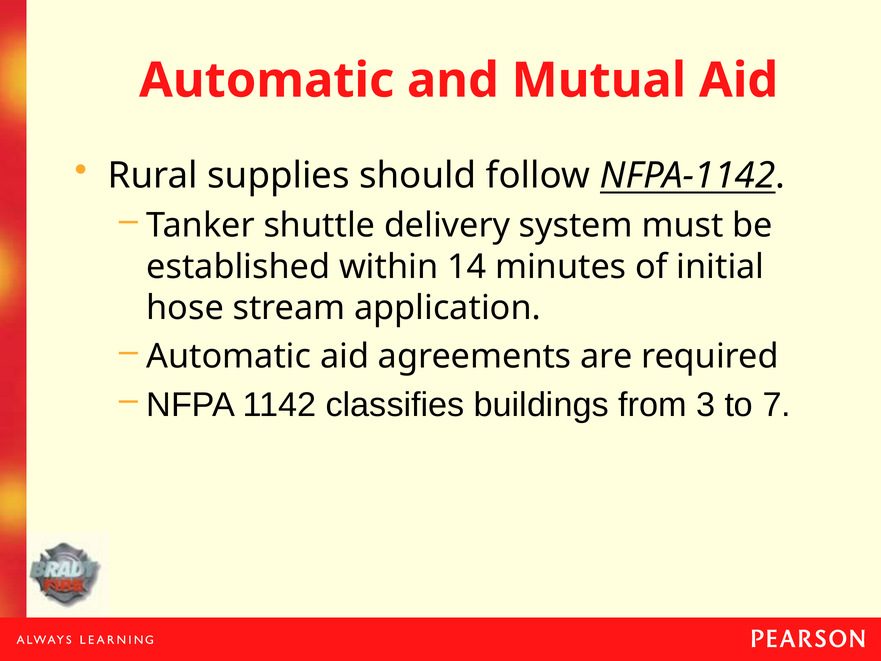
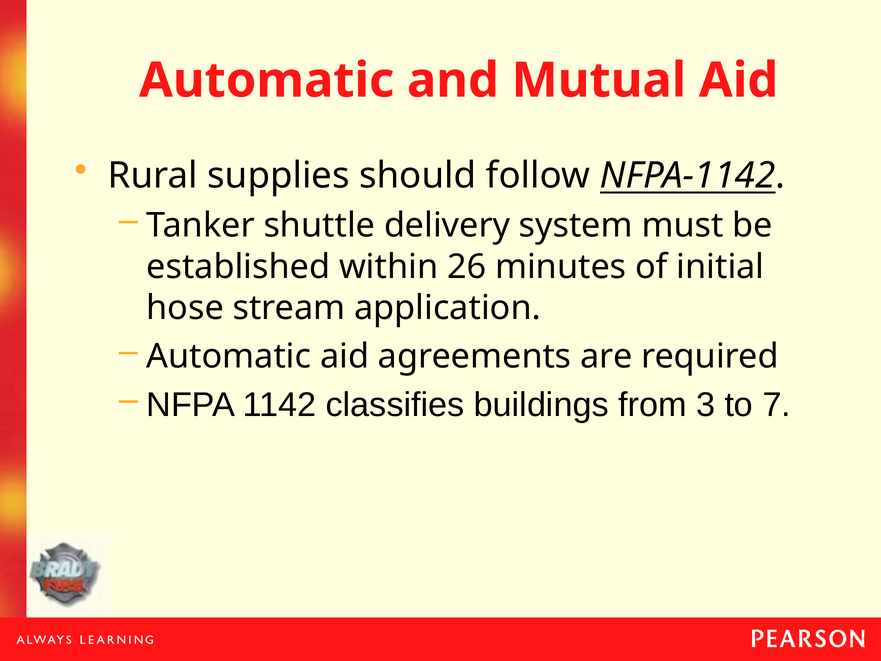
14: 14 -> 26 (467, 267)
